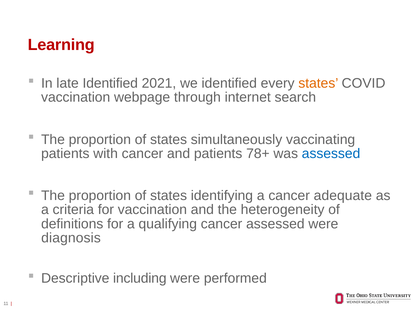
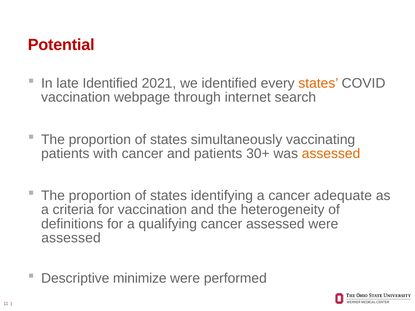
Learning: Learning -> Potential (61, 45)
78+: 78+ -> 30+ (258, 154)
assessed colour: blue -> orange (331, 154)
diagnosis: diagnosis -> assessed (71, 238)
including: including -> minimize (140, 279)
